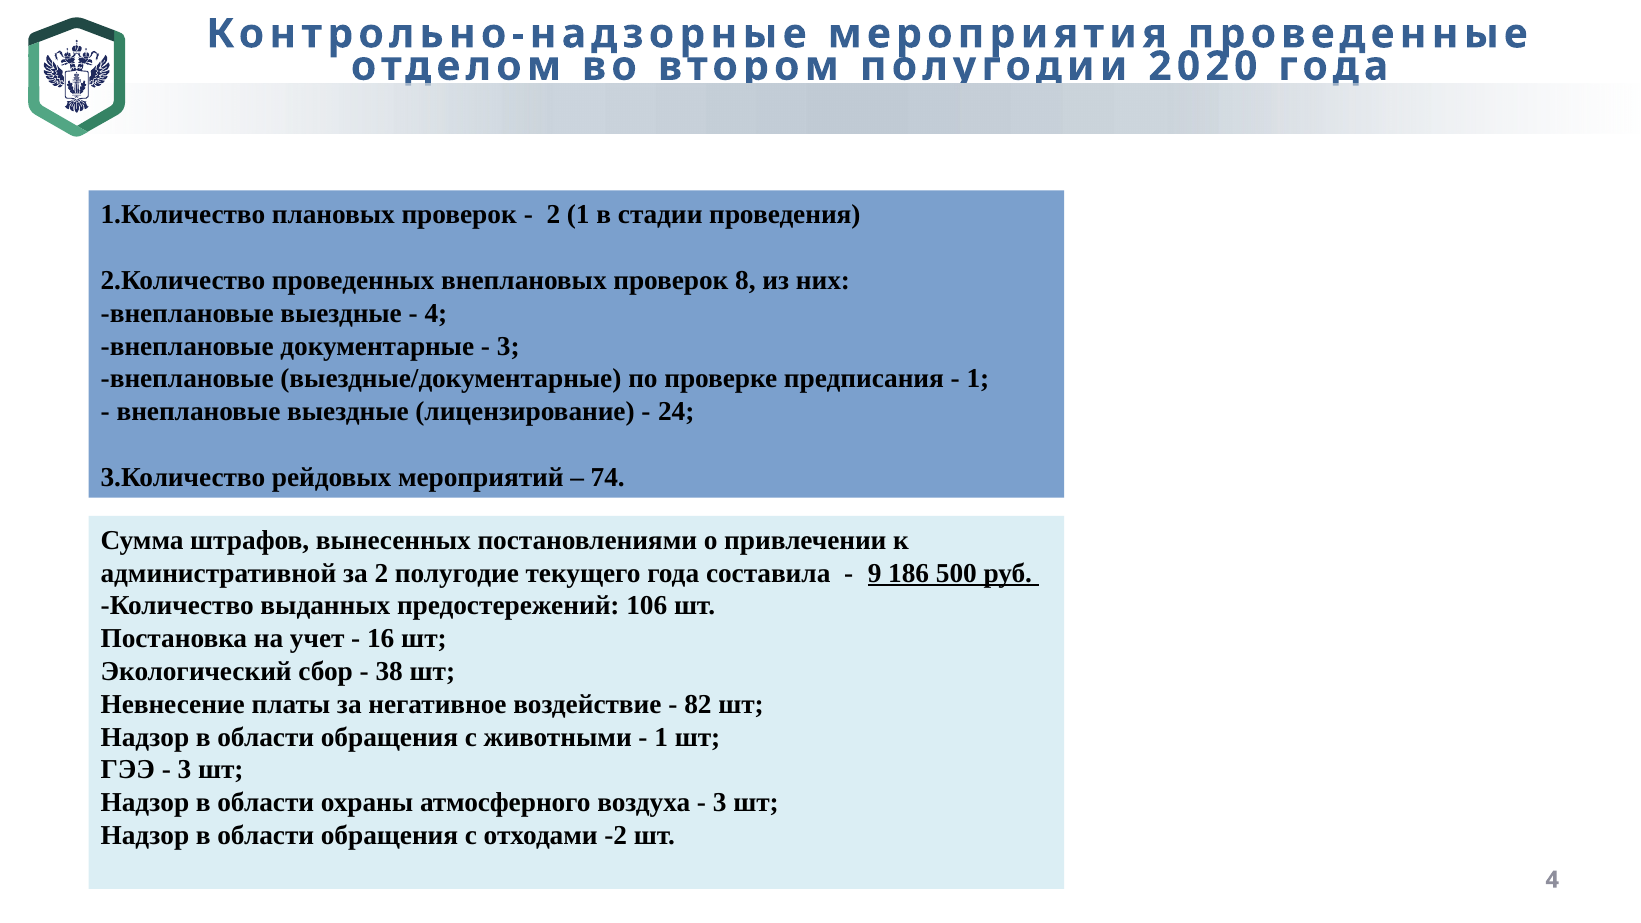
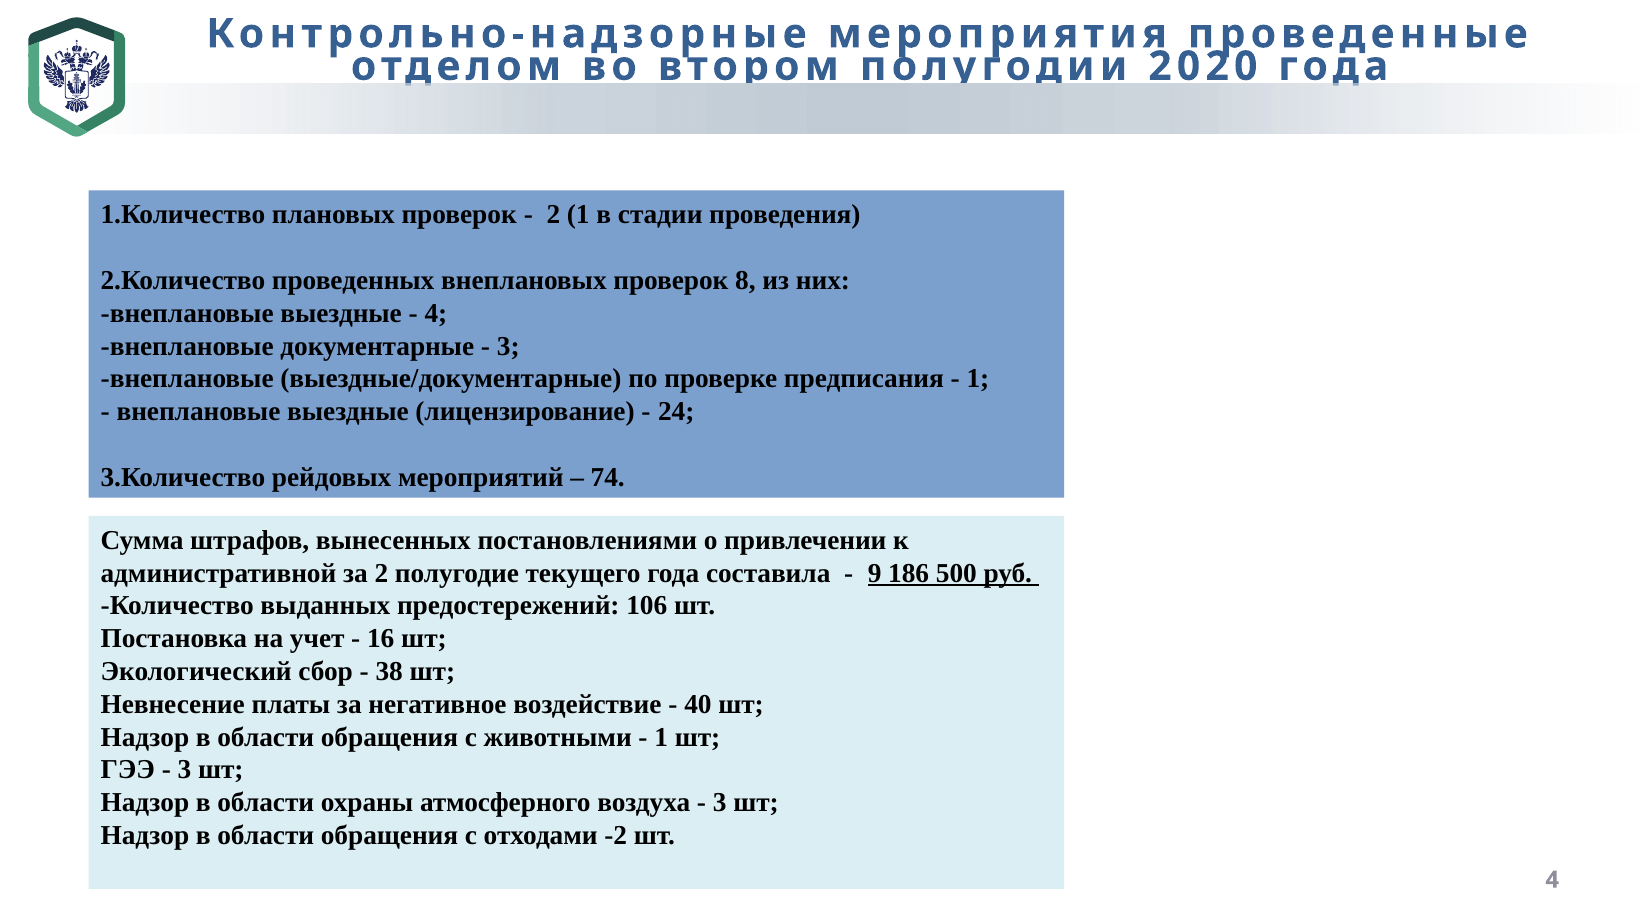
82: 82 -> 40 (698, 704)
